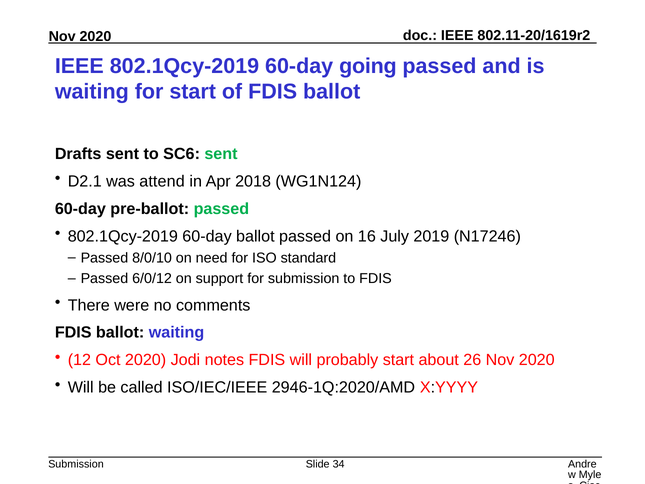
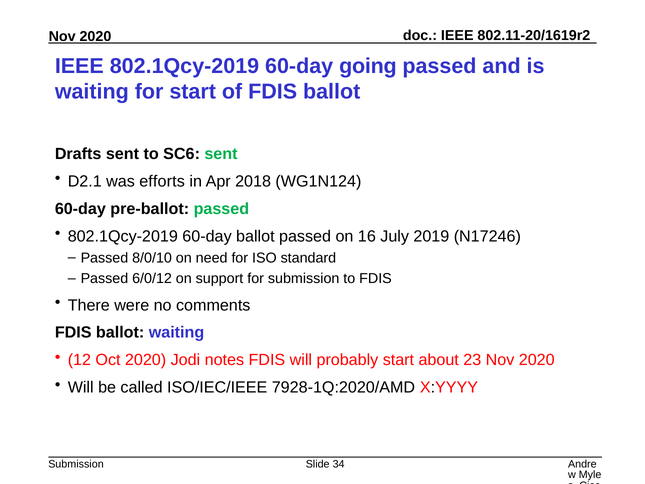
attend: attend -> efforts (162, 181)
26: 26 -> 23 (472, 360)
2946-1Q:2020/AMD: 2946-1Q:2020/AMD -> 7928-1Q:2020/AMD (343, 387)
